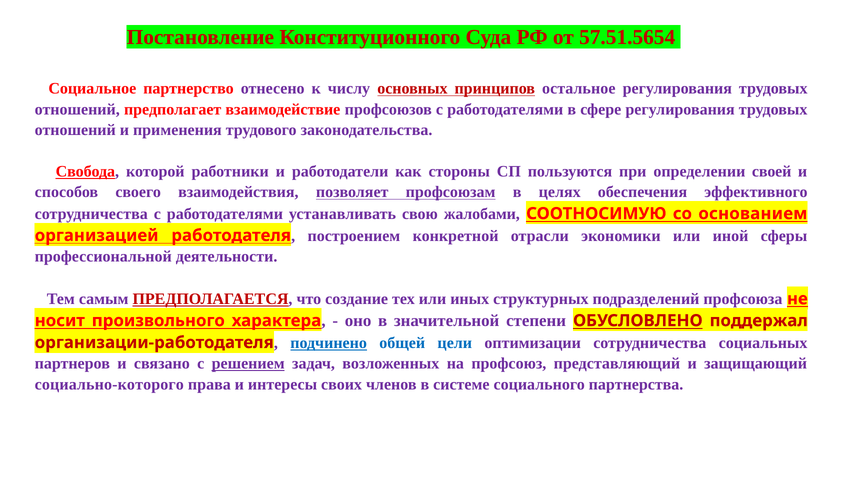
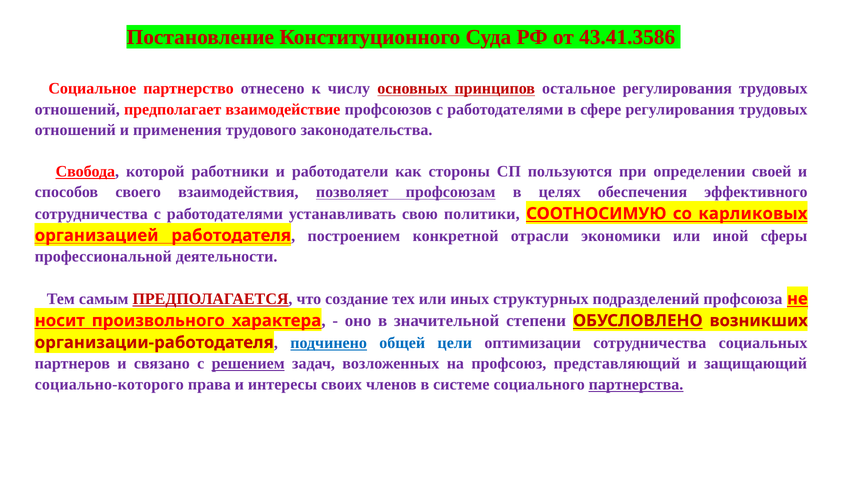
57.51.5654: 57.51.5654 -> 43.41.3586 (627, 37)
жалобами: жалобами -> политики (482, 214)
основанием: основанием -> карликовых (753, 214)
поддержал: поддержал -> возникших (759, 321)
партнерства underline: none -> present (636, 385)
